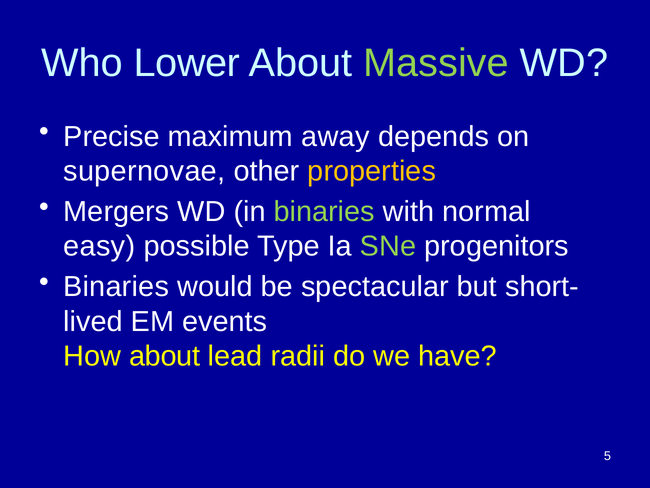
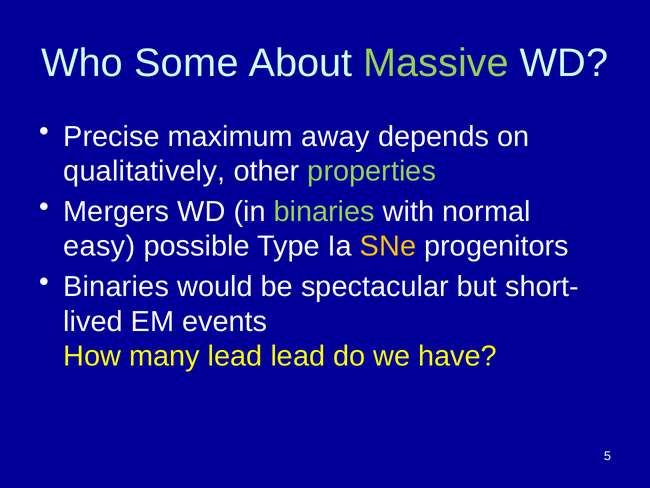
Lower: Lower -> Some (187, 63)
supernovae: supernovae -> qualitatively (144, 171)
properties colour: yellow -> light green (372, 171)
SNe colour: light green -> yellow (388, 246)
How about: about -> many (165, 356)
lead radii: radii -> lead (298, 356)
